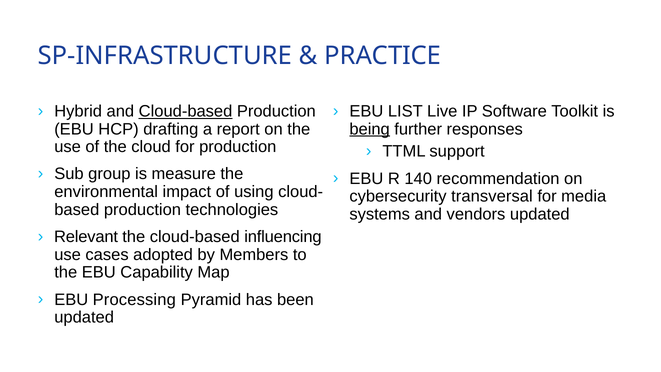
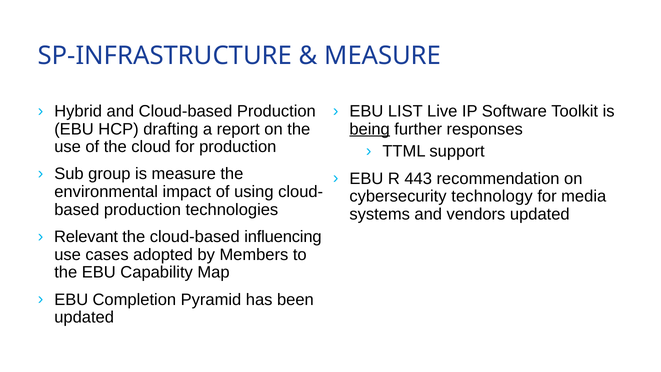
PRACTICE: PRACTICE -> MEASURE (383, 56)
Cloud-based underline: present -> none (186, 111)
140: 140 -> 443 (418, 179)
transversal: transversal -> technology (492, 196)
Processing: Processing -> Completion (134, 299)
